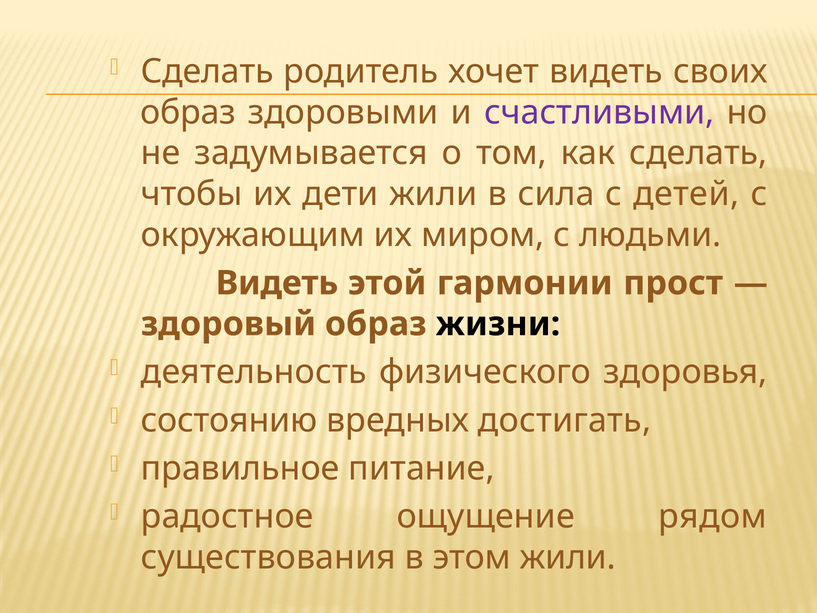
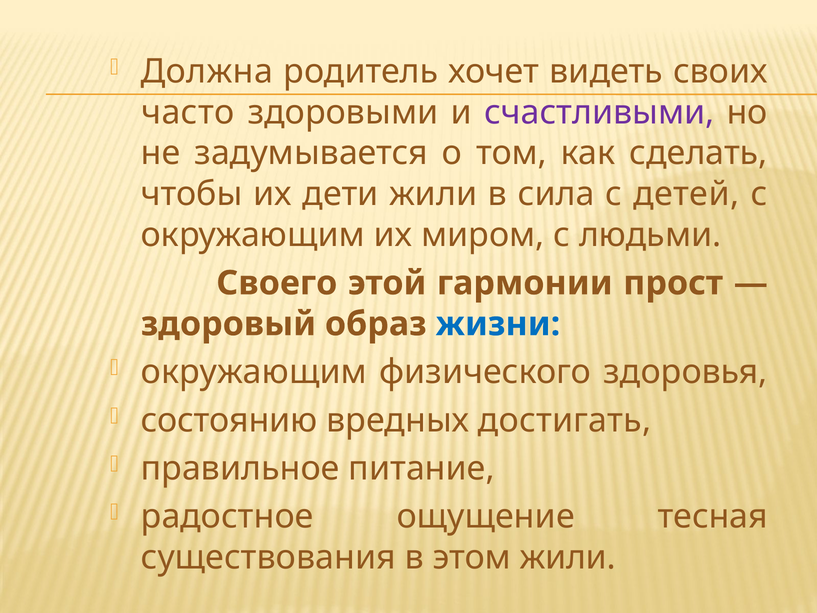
Сделать: Сделать -> Должна (207, 71)
образ: образ -> часто (188, 112)
Видеть: Видеть -> Своего (277, 283)
жизни colour: black -> blue (498, 324)
деятельность: деятельность -> окружающим (254, 372)
рядом: рядом -> тесная (713, 516)
